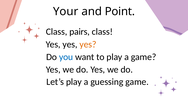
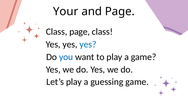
and Point: Point -> Page (120, 11)
Class pairs: pairs -> page (80, 32)
yes colour: orange -> blue (88, 44)
